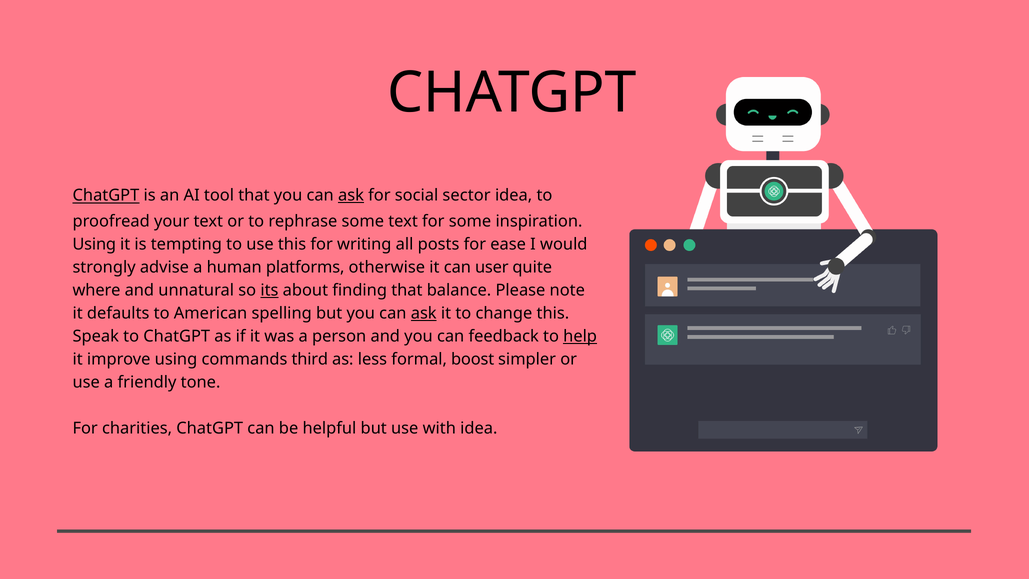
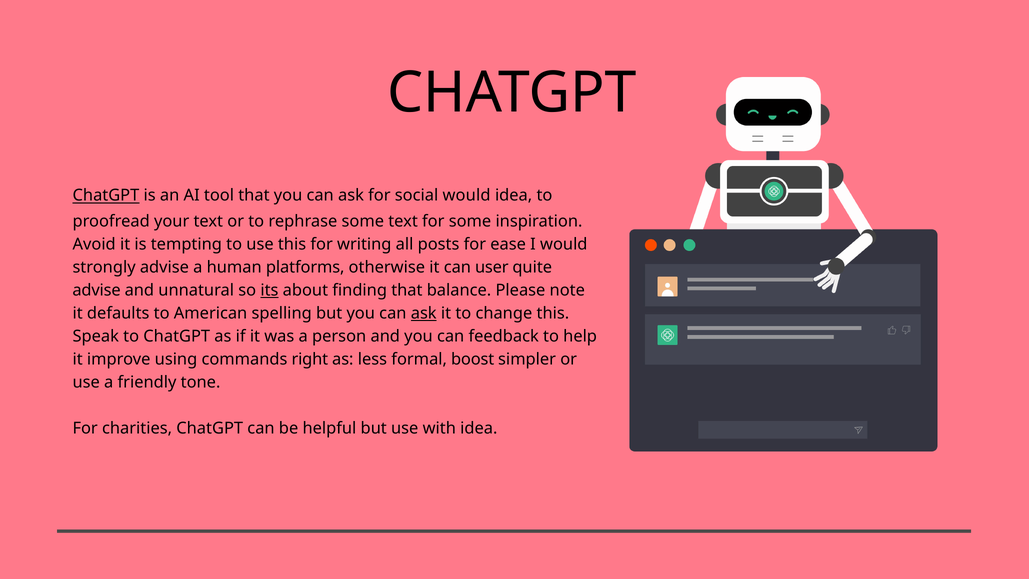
ask underline: present -> none (351, 195)
social sector: sector -> would (467, 195)
Using: Using -> Avoid (94, 244)
where: where -> advise (97, 290)
help underline: present -> none (580, 336)
third: third -> right (310, 359)
